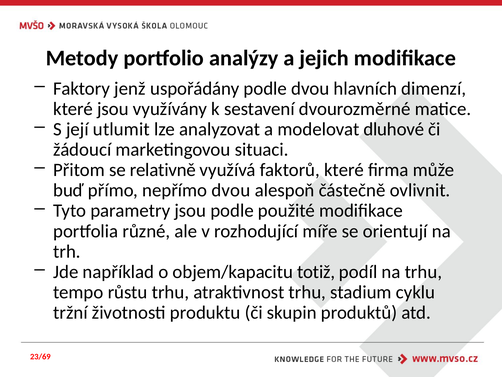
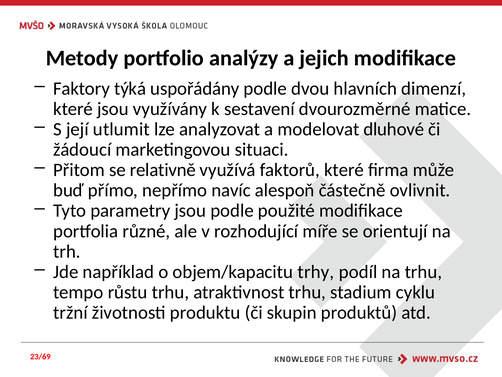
jenž: jenž -> týká (130, 88)
nepřímo dvou: dvou -> navíc (231, 190)
totiž: totiž -> trhy (316, 272)
